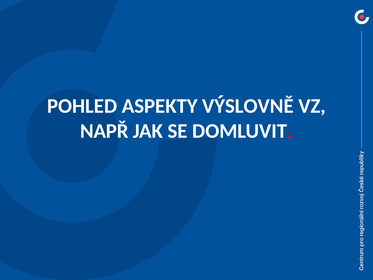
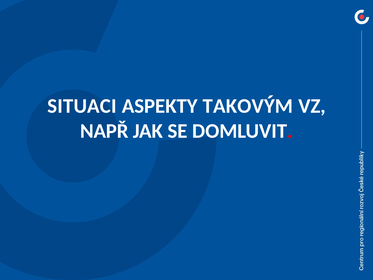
POHLED: POHLED -> SITUACI (82, 106)
VÝSLOVNĚ: VÝSLOVNĚ -> TAKOVÝM (248, 106)
